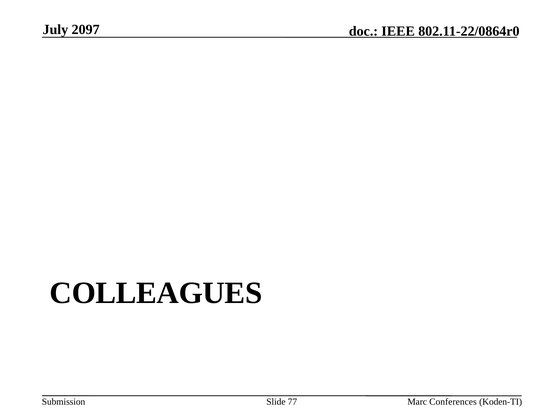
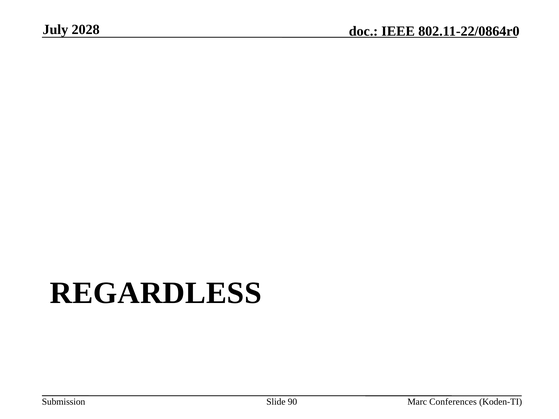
2097: 2097 -> 2028 (86, 30)
COLLEAGUES: COLLEAGUES -> REGARDLESS (156, 293)
77: 77 -> 90 (292, 402)
